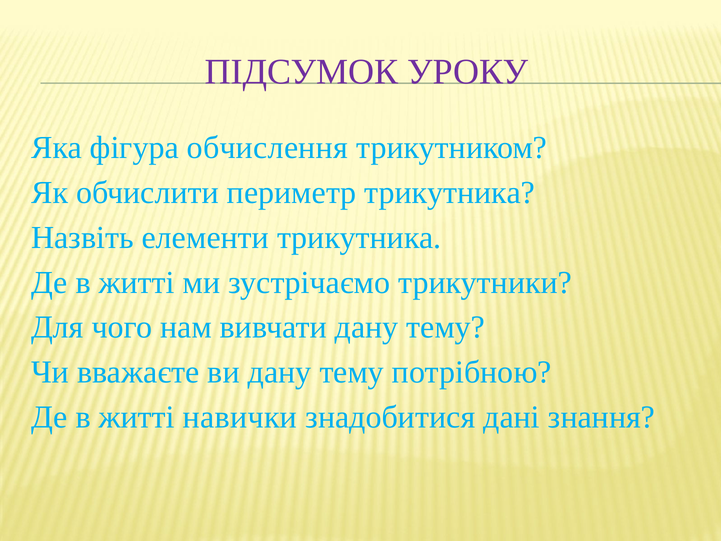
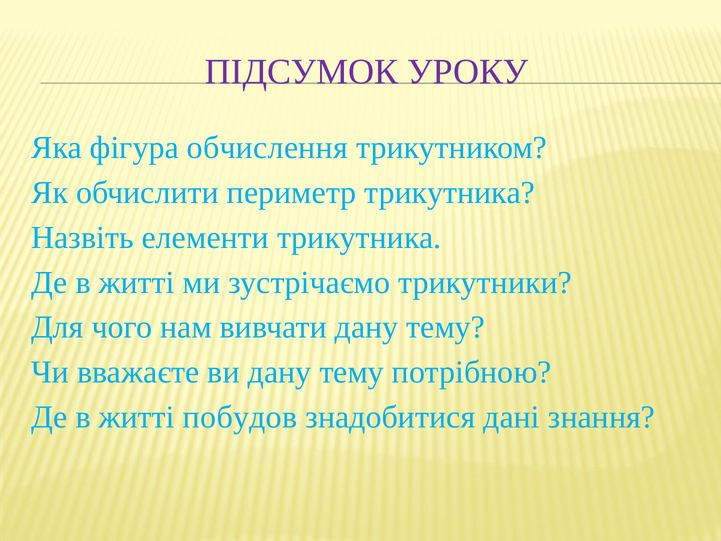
навички: навички -> побудов (240, 417)
